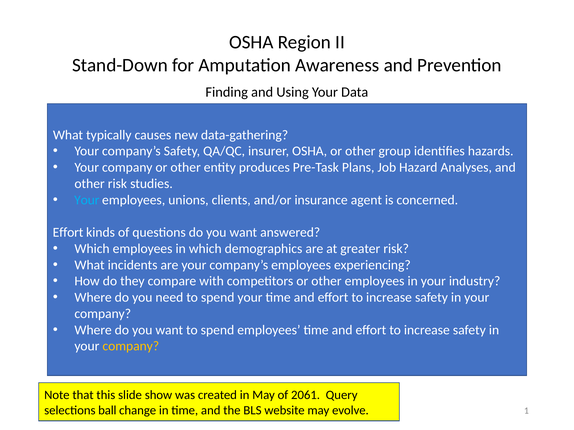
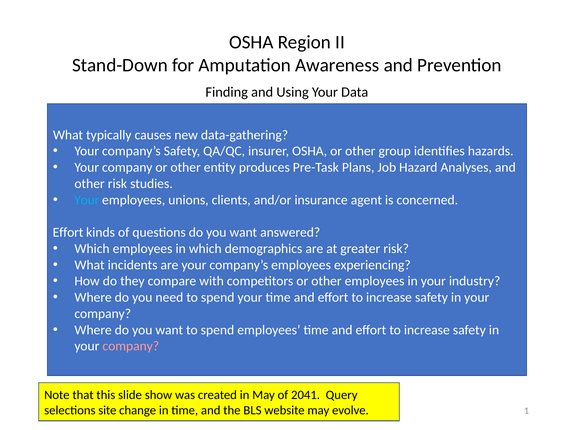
company colour: yellow -> pink (131, 347)
2061: 2061 -> 2041 (306, 395)
ball: ball -> site (107, 411)
